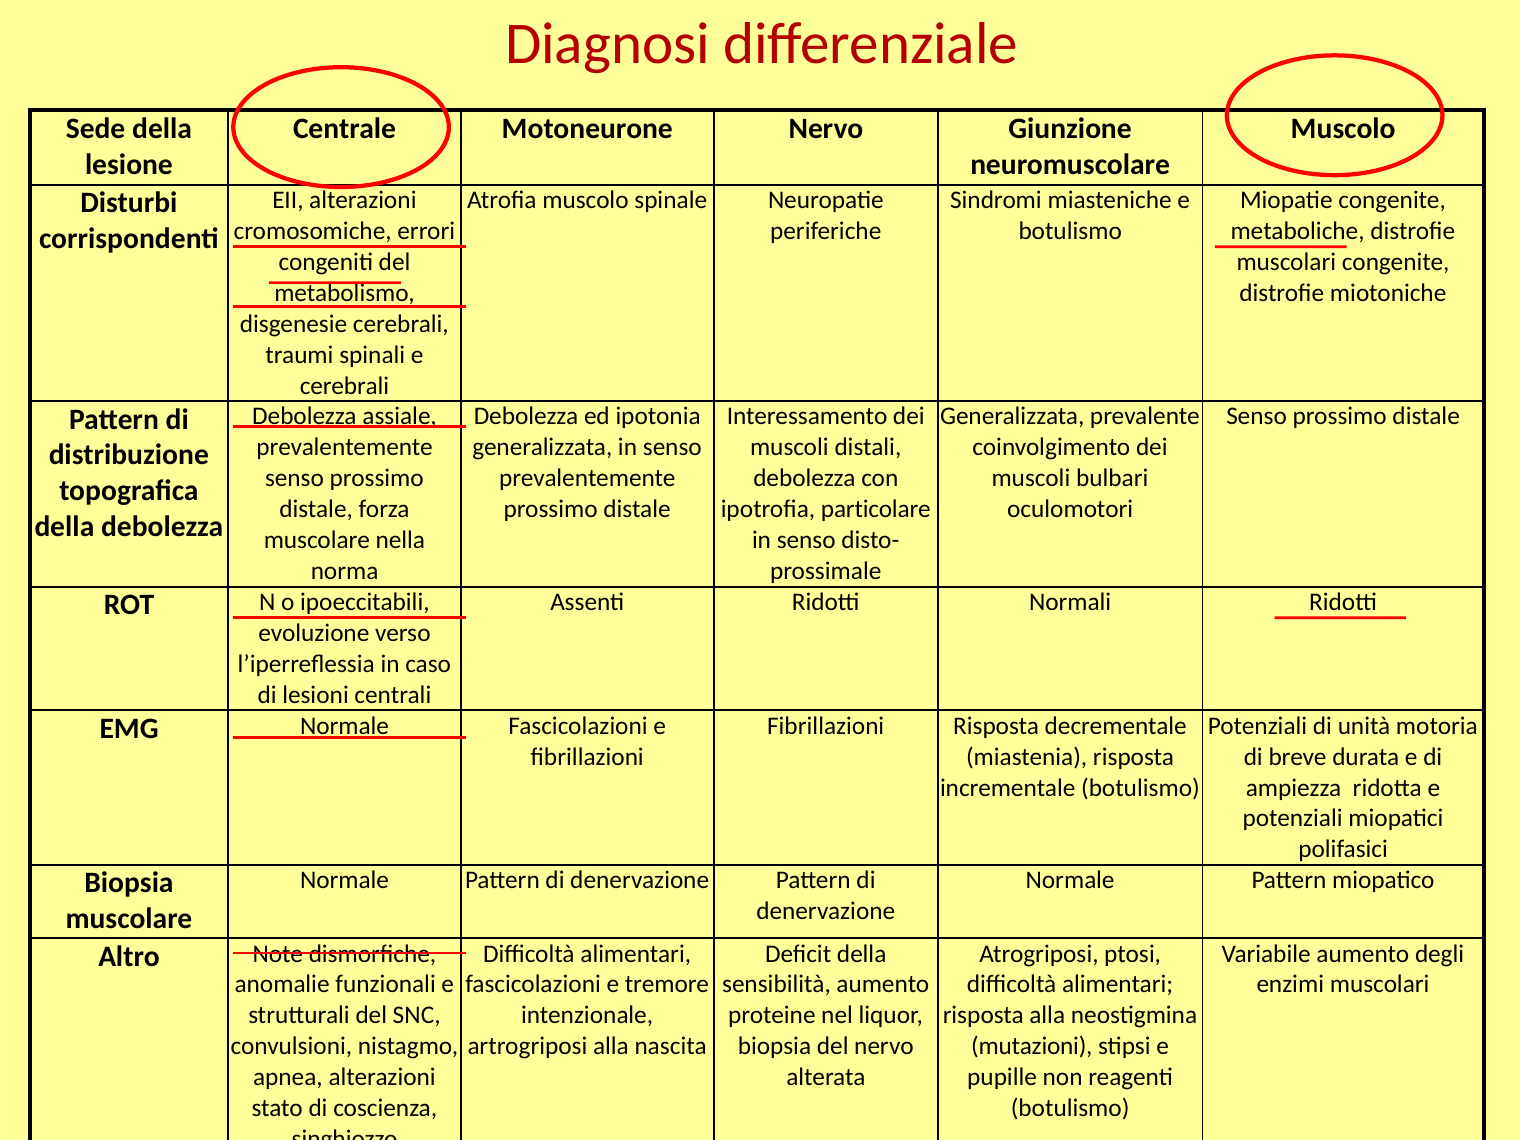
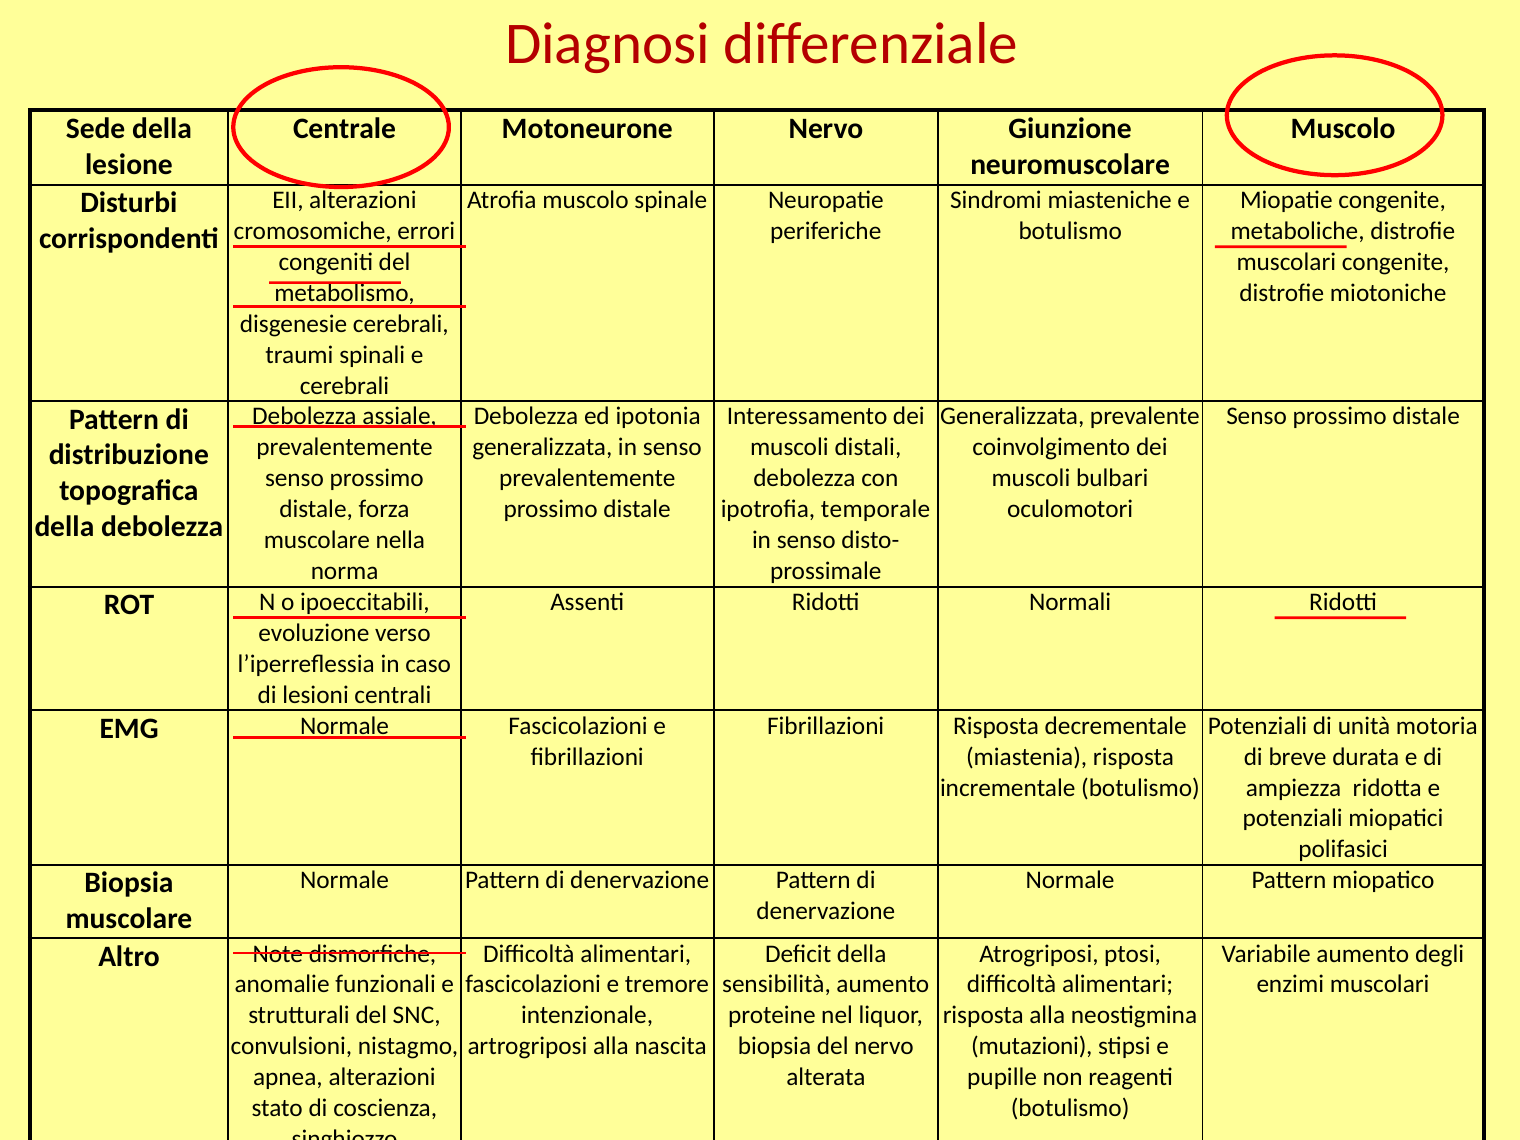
particolare: particolare -> temporale (876, 509)
